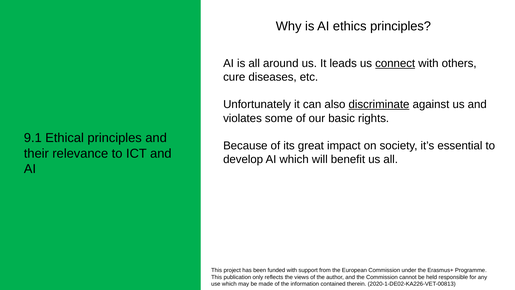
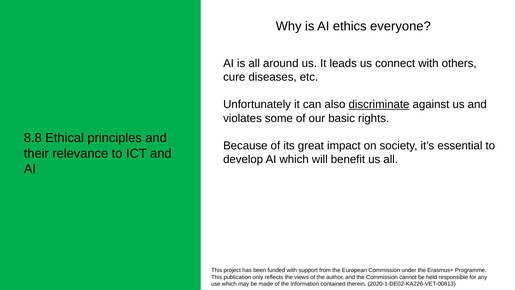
ethics principles: principles -> everyone (400, 26)
connect underline: present -> none (395, 63)
9.1: 9.1 -> 8.8 (33, 138)
